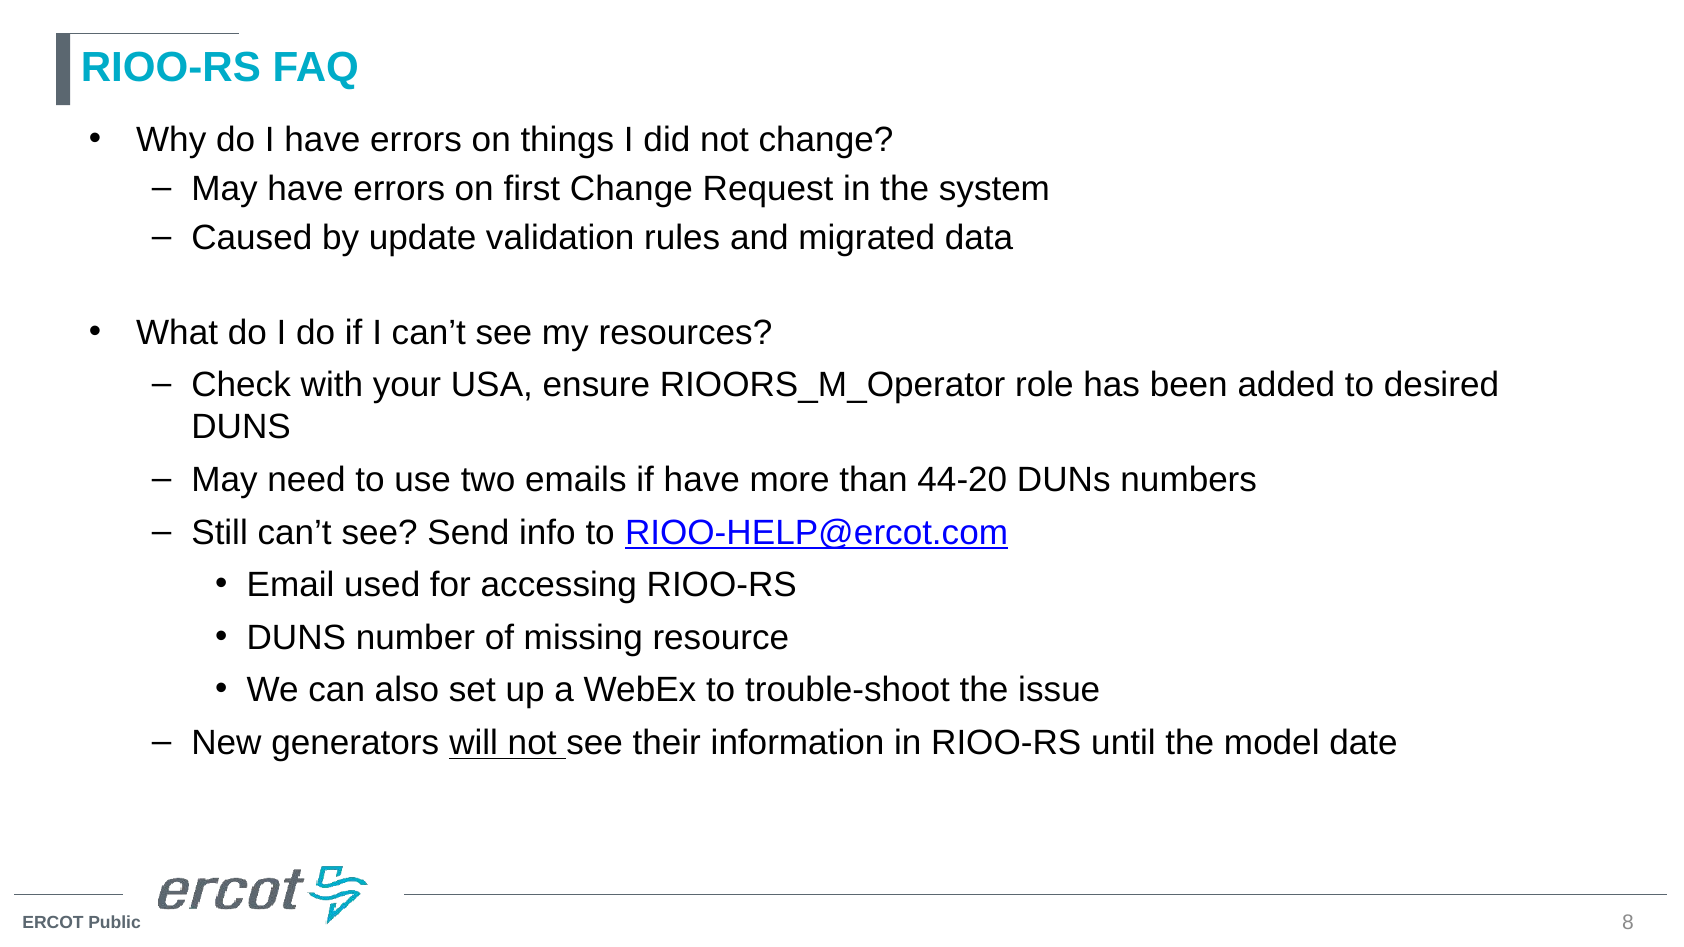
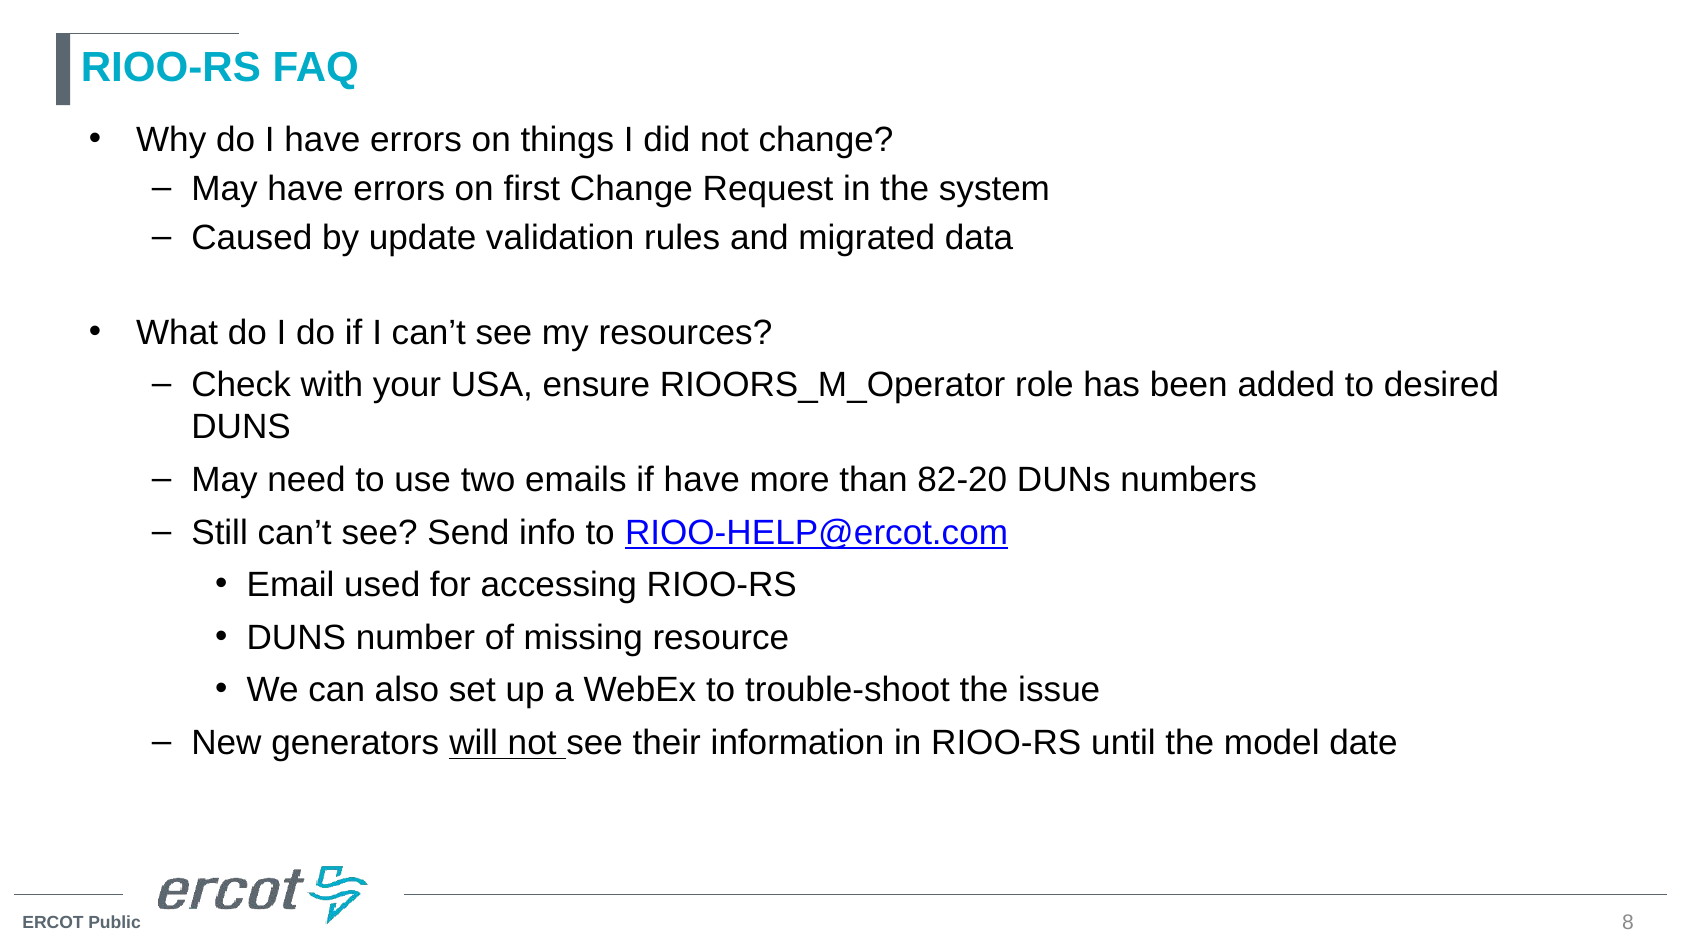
44-20: 44-20 -> 82-20 (962, 480)
